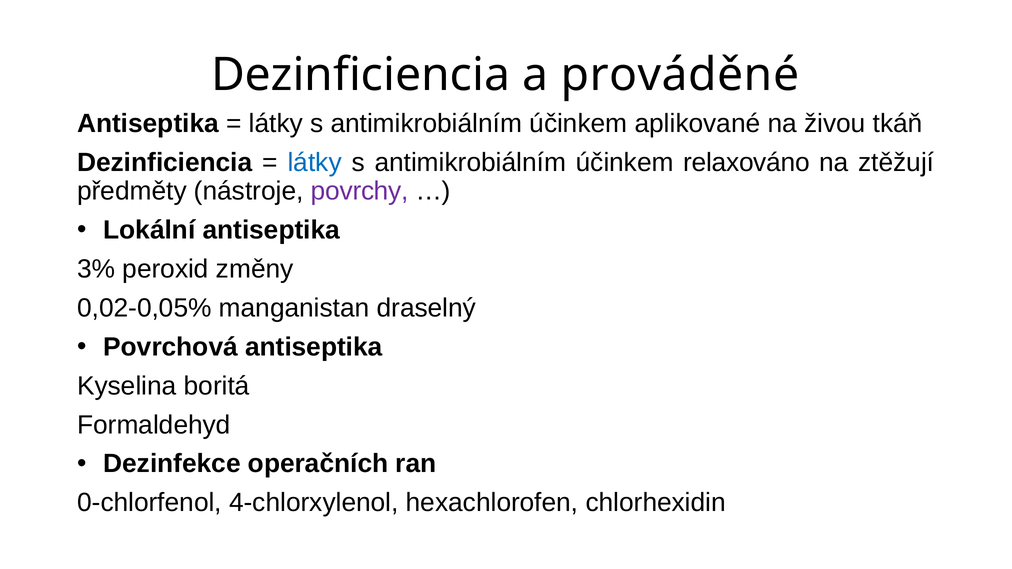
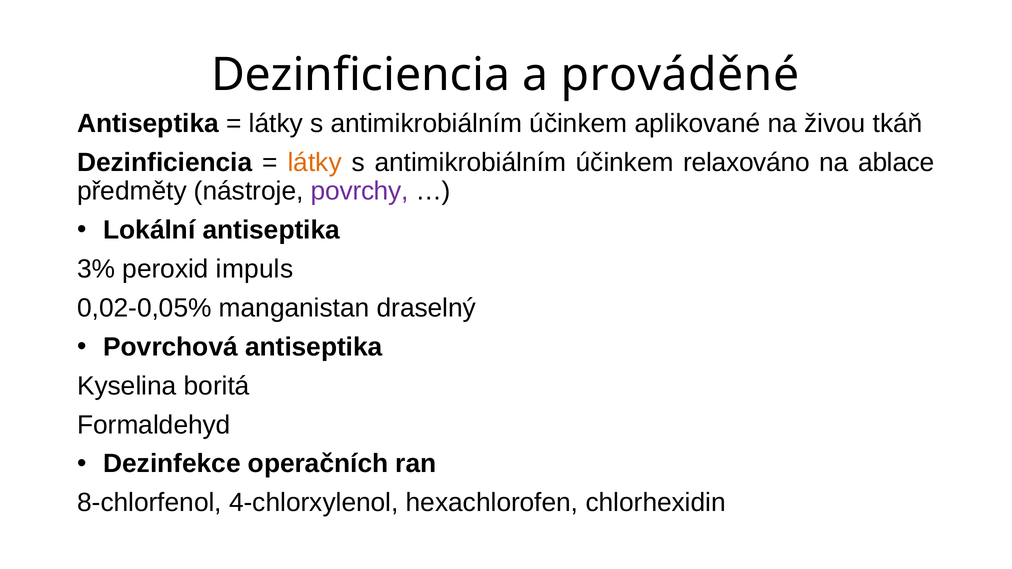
látky colour: blue -> orange (315, 163)
ztěžují: ztěžují -> ablace (896, 163)
změny: změny -> impuls (255, 269)
0-chlorfenol: 0-chlorfenol -> 8-chlorfenol (149, 503)
